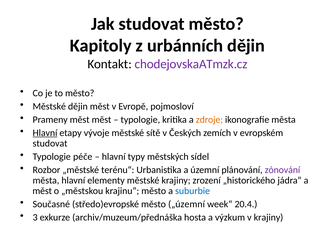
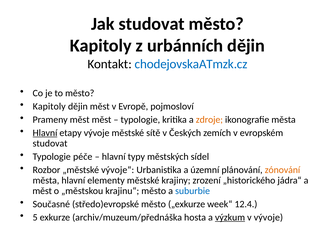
chodejovskaATmzk.cz colour: purple -> blue (191, 64)
Městské: Městské -> Kapitoly (49, 107)
terénu“: terénu“ -> vývoje“ (118, 170)
zónování colour: purple -> orange (282, 170)
„územní: „územní -> „exkurze (187, 204)
20.4: 20.4 -> 12.4 (246, 204)
3: 3 -> 5 (35, 218)
výzkum underline: none -> present (230, 218)
v krajiny: krajiny -> vývoje (268, 218)
